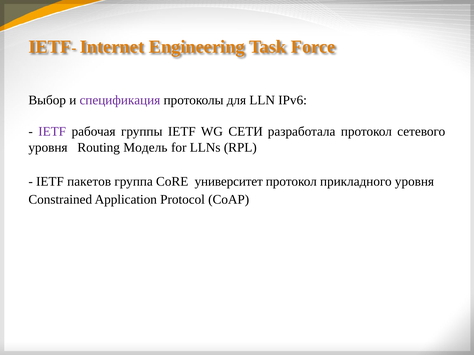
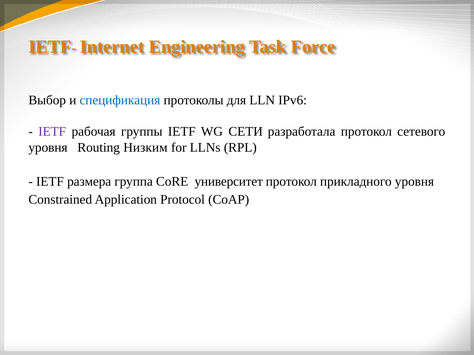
спецификация colour: purple -> blue (120, 100)
Модель: Модель -> Низким (145, 148)
пакетов: пакетов -> размера (89, 182)
